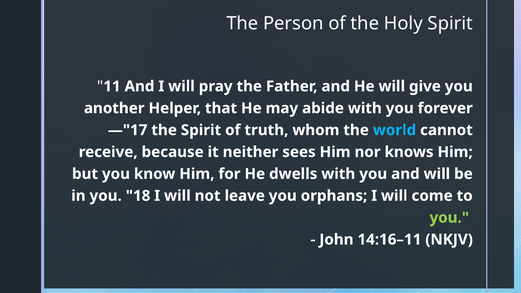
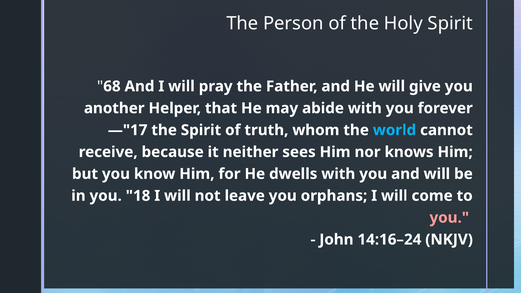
11: 11 -> 68 (112, 86)
you colour: light green -> pink (449, 218)
14:16–11: 14:16–11 -> 14:16–24 (389, 240)
